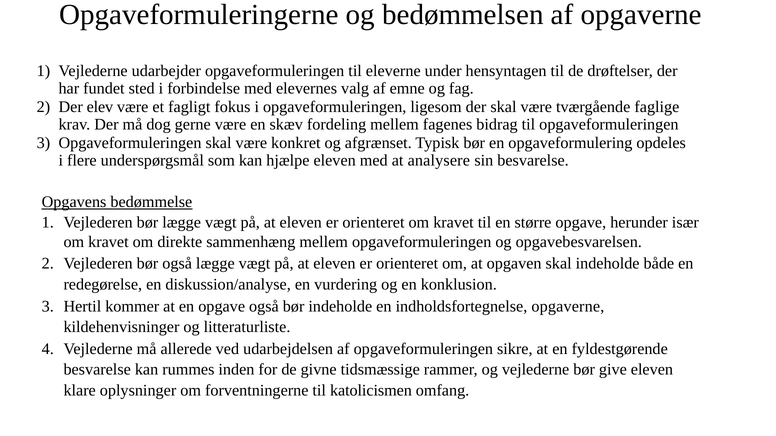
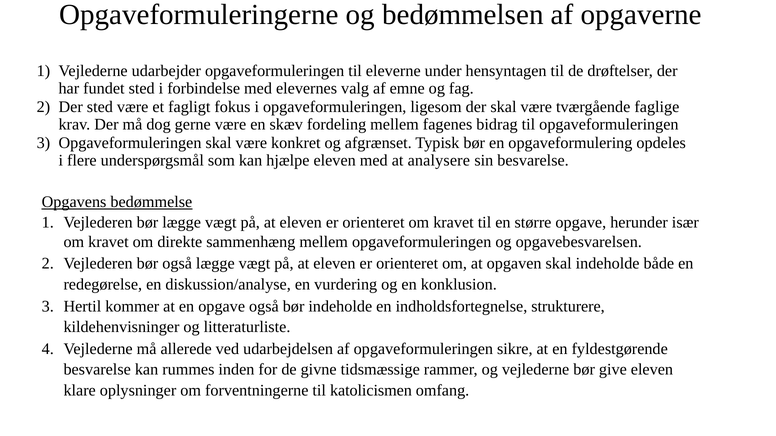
Der elev: elev -> sted (100, 107)
indholdsfortegnelse opgaverne: opgaverne -> strukturere (568, 307)
